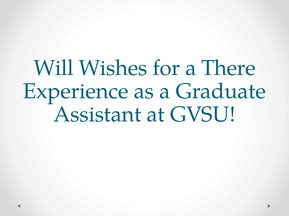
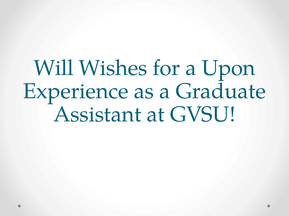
There: There -> Upon (228, 68)
